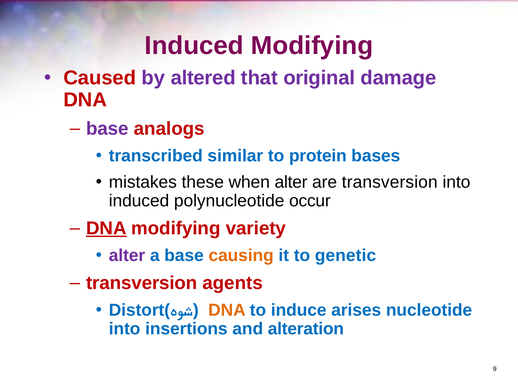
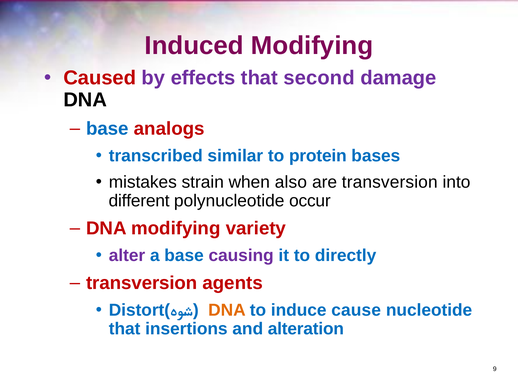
altered: altered -> effects (203, 78)
original: original -> second (319, 78)
DNA colour: red -> black (85, 100)
base colour: purple -> blue (107, 129)
these: these -> strain (203, 183)
when alter: alter -> also (291, 183)
induced: induced -> different (139, 201)
DNA underline: present -> none (106, 229)
causing colour: orange -> purple (241, 256)
genetic: genetic -> directly (346, 256)
arises: arises -> cause (356, 310)
into: into -> that (125, 329)
